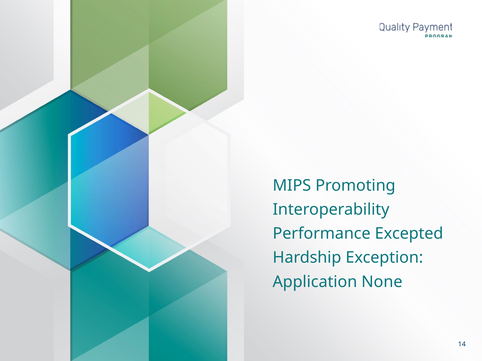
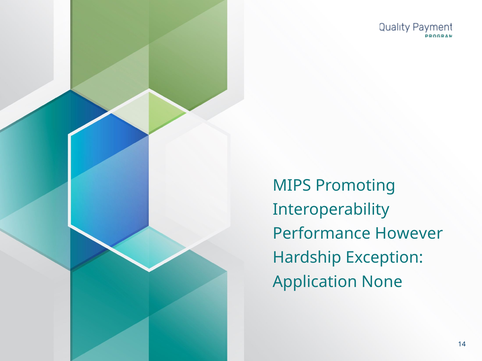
Excepted: Excepted -> However (409, 234)
